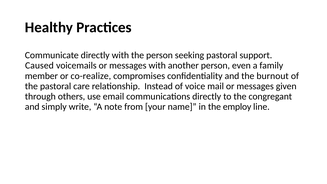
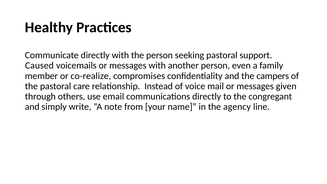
burnout: burnout -> campers (273, 76)
employ: employ -> agency (237, 107)
